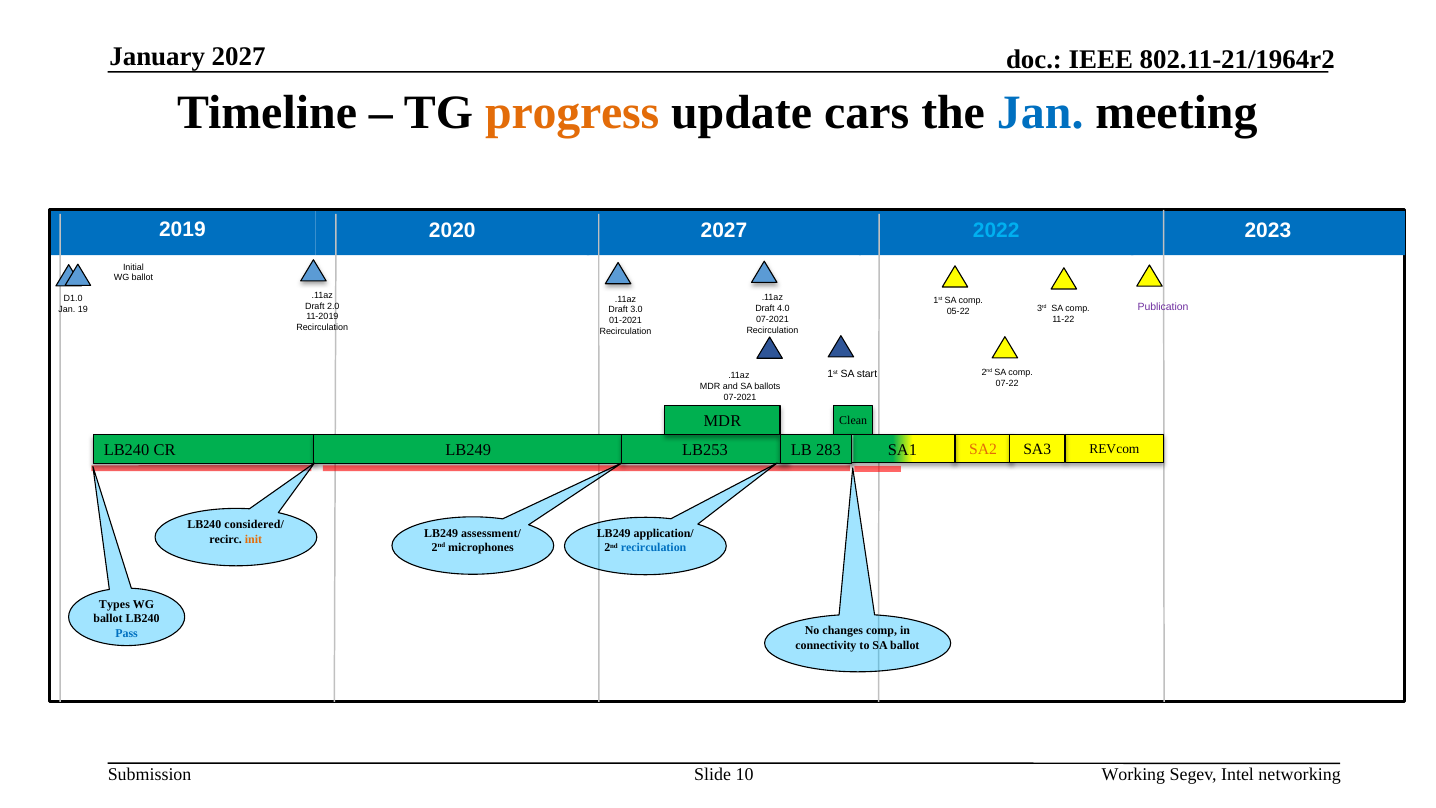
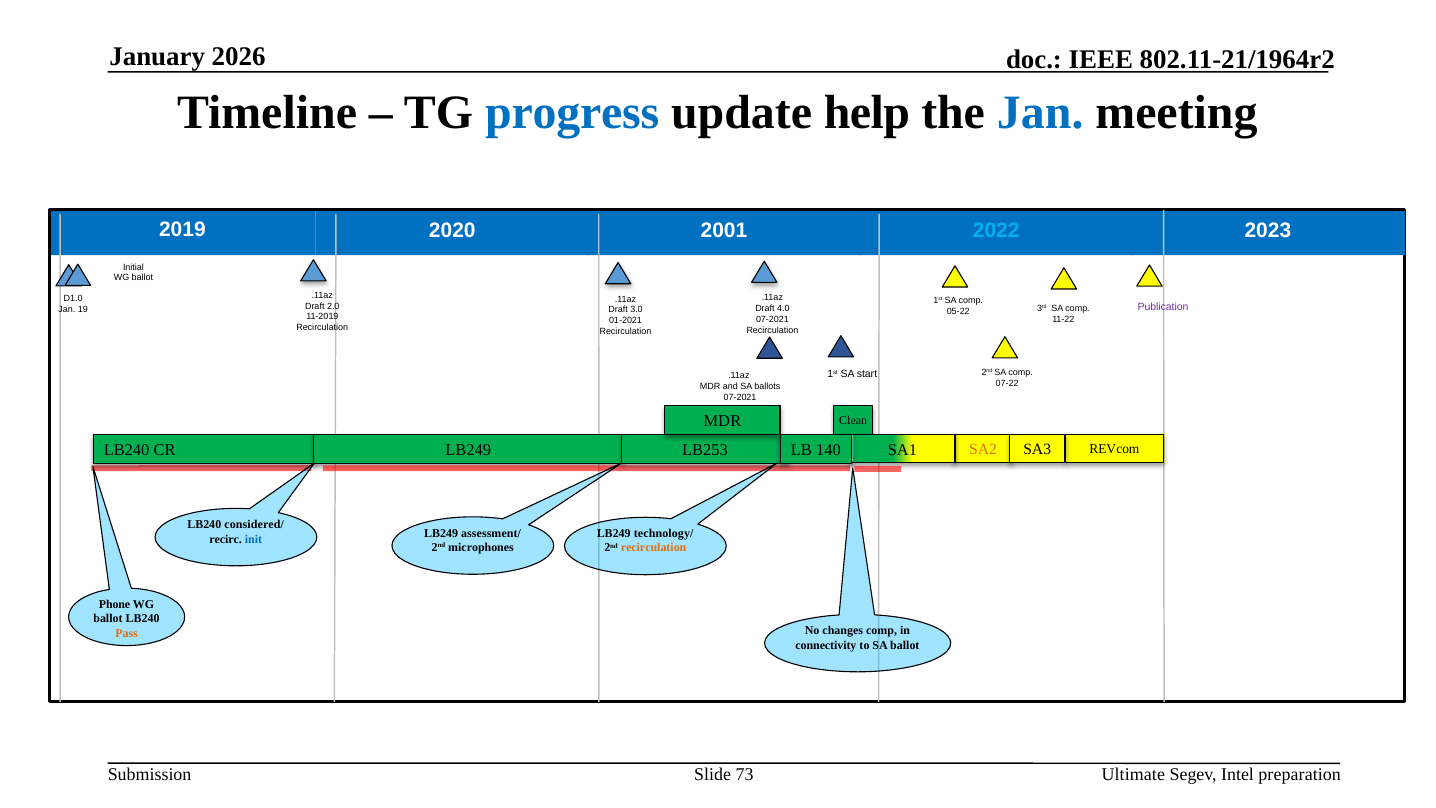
January 2027: 2027 -> 2026 (239, 57)
progress colour: orange -> blue (572, 113)
cars: cars -> help (867, 113)
2027: 2027 -> 2001 (724, 230)
283: 283 -> 140 (828, 450)
application/: application/ -> technology/ (664, 534)
init colour: orange -> blue (254, 539)
recirculation colour: blue -> orange (654, 548)
Types: Types -> Phone (115, 604)
Pass colour: blue -> orange (127, 633)
10: 10 -> 73 (745, 775)
Working: Working -> Ultimate (1133, 775)
networking: networking -> preparation (1300, 775)
